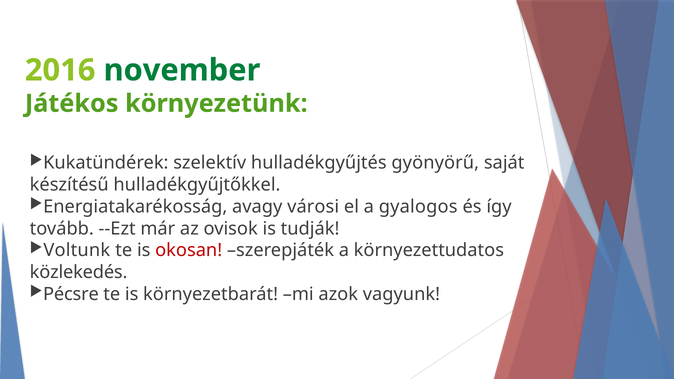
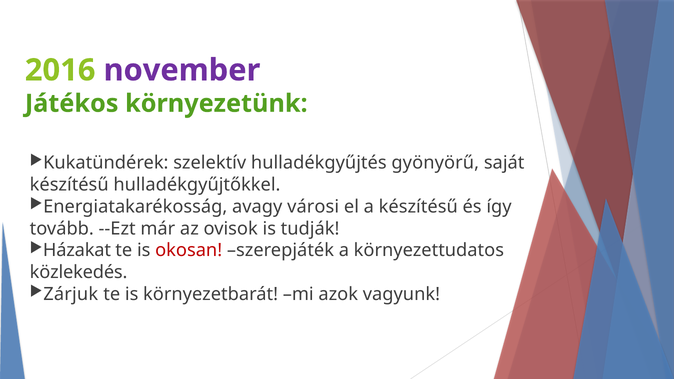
november colour: green -> purple (182, 70)
a gyalogos: gyalogos -> készítésű (418, 207)
Voltunk: Voltunk -> Házakat (77, 250)
Pécsre: Pécsre -> Zárjuk (71, 294)
